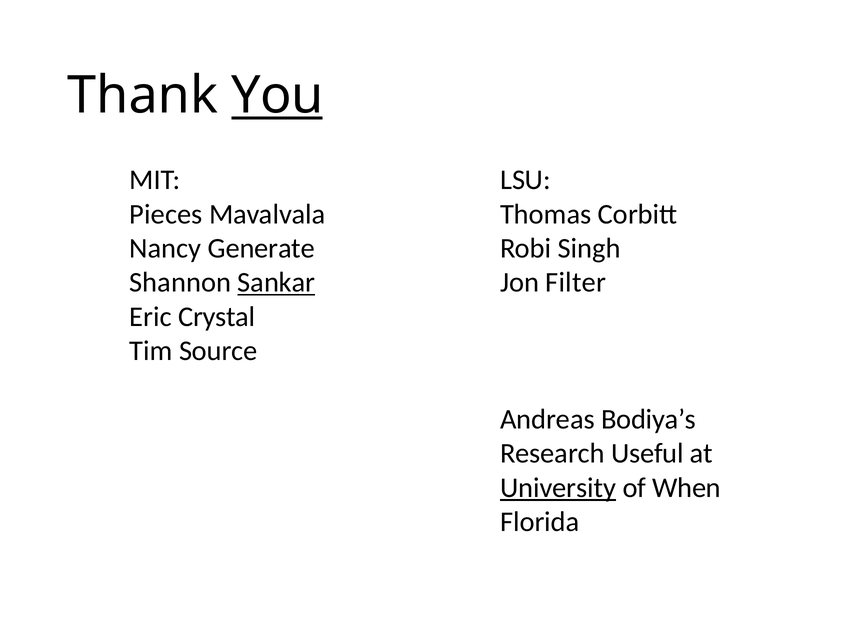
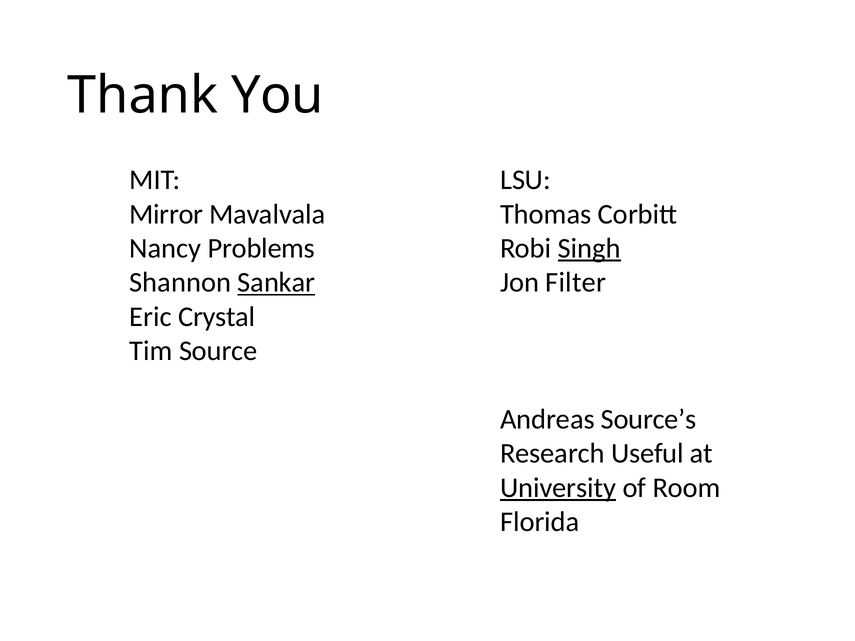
You underline: present -> none (277, 96)
Pieces: Pieces -> Mirror (166, 214)
Generate: Generate -> Problems (261, 248)
Singh underline: none -> present (589, 248)
Bodiya’s: Bodiya’s -> Source’s (649, 419)
When: When -> Room (687, 488)
